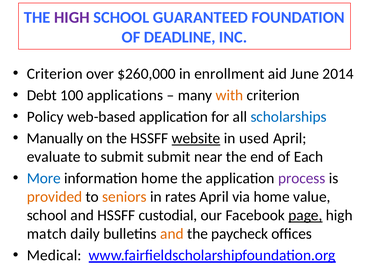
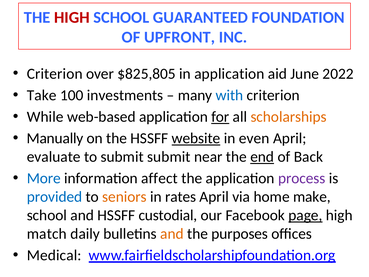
HIGH colour: purple -> red (72, 17)
DEADLINE: DEADLINE -> UPFRONT (180, 37)
$260,000: $260,000 -> $825,805 (147, 74)
in enrollment: enrollment -> application (229, 74)
2014: 2014 -> 2022 (338, 74)
Debt: Debt -> Take (42, 95)
applications: applications -> investments (125, 95)
with colour: orange -> blue (229, 95)
Policy: Policy -> While (45, 117)
for underline: none -> present (220, 117)
scholarships colour: blue -> orange (289, 117)
used: used -> even (254, 138)
end underline: none -> present (262, 157)
Each: Each -> Back (308, 157)
information home: home -> affect (159, 178)
provided colour: orange -> blue (54, 197)
value: value -> make (312, 197)
paycheck: paycheck -> purposes (240, 234)
